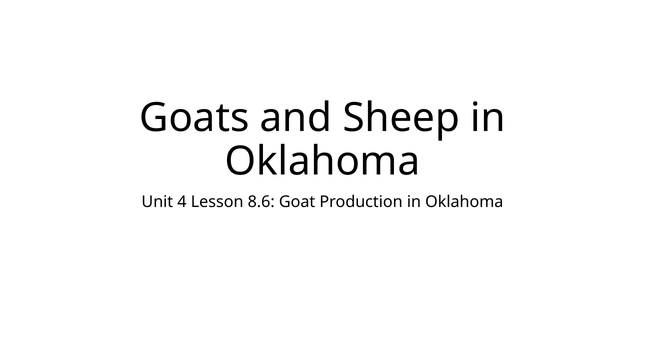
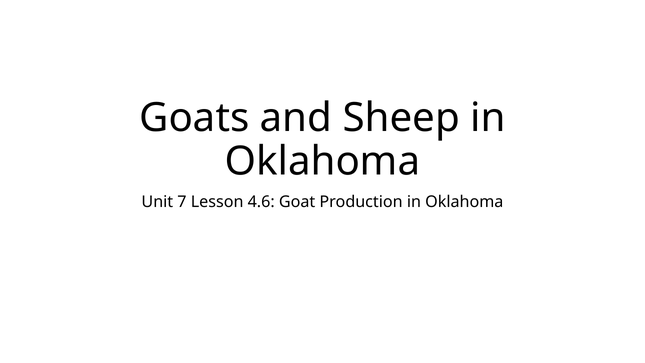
4: 4 -> 7 (182, 202)
8.6: 8.6 -> 4.6 (261, 202)
